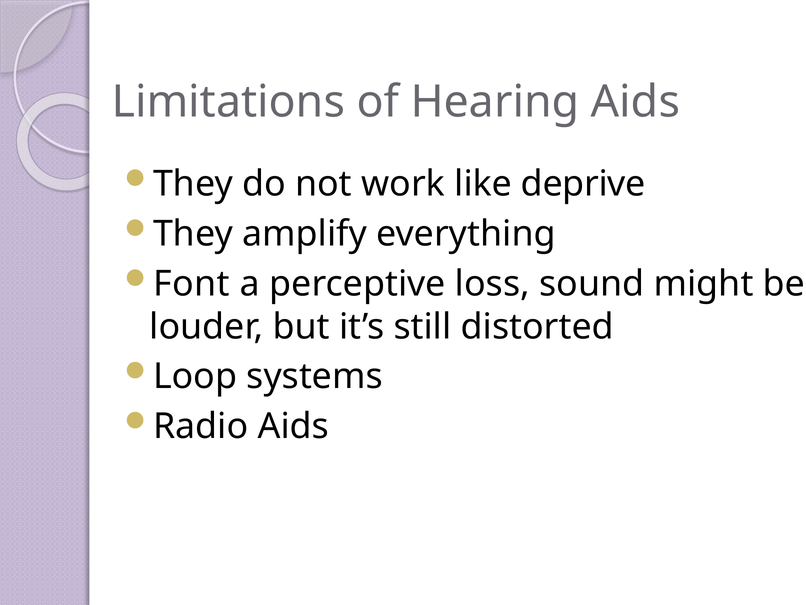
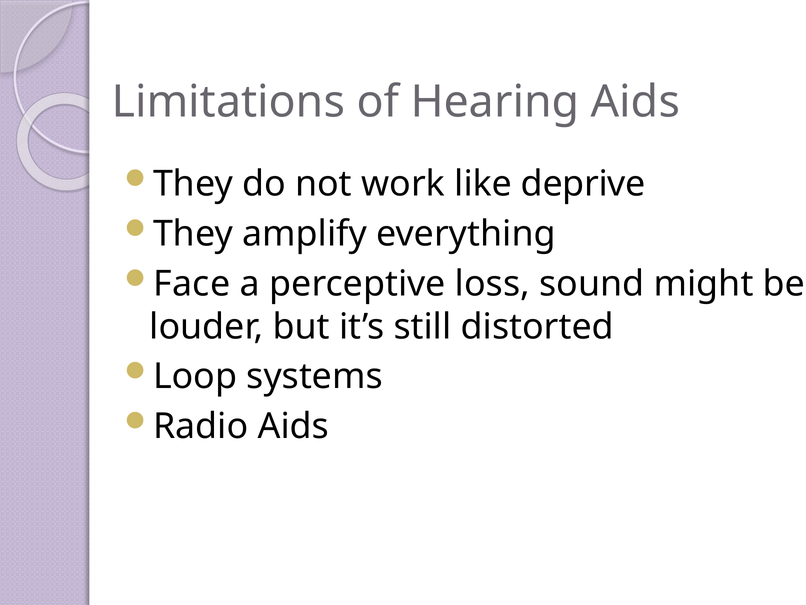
Font: Font -> Face (192, 283)
